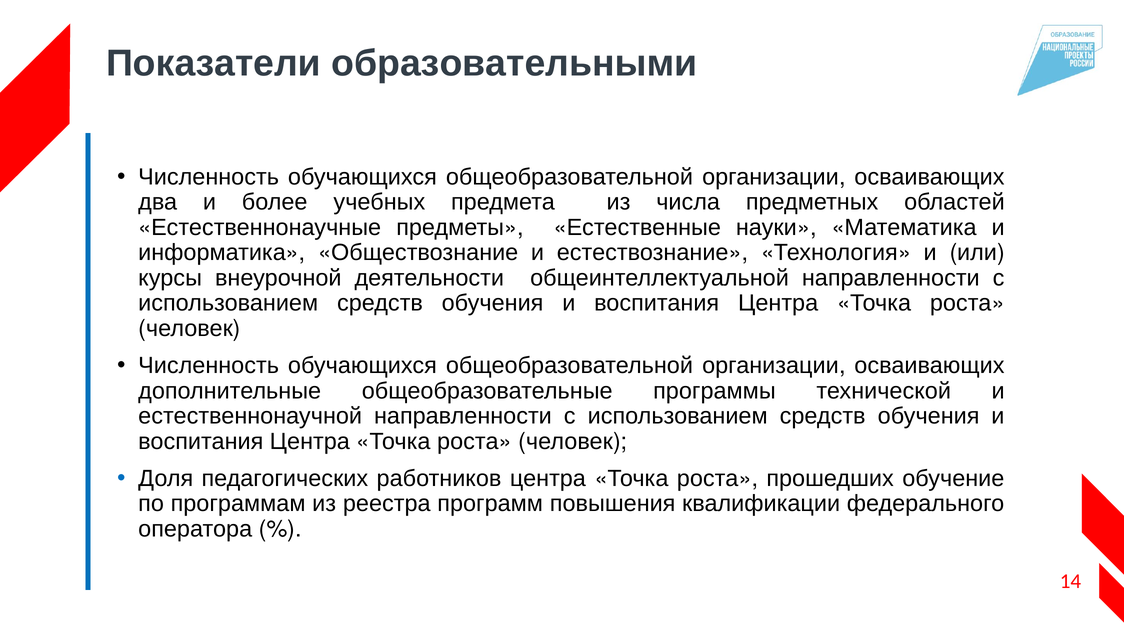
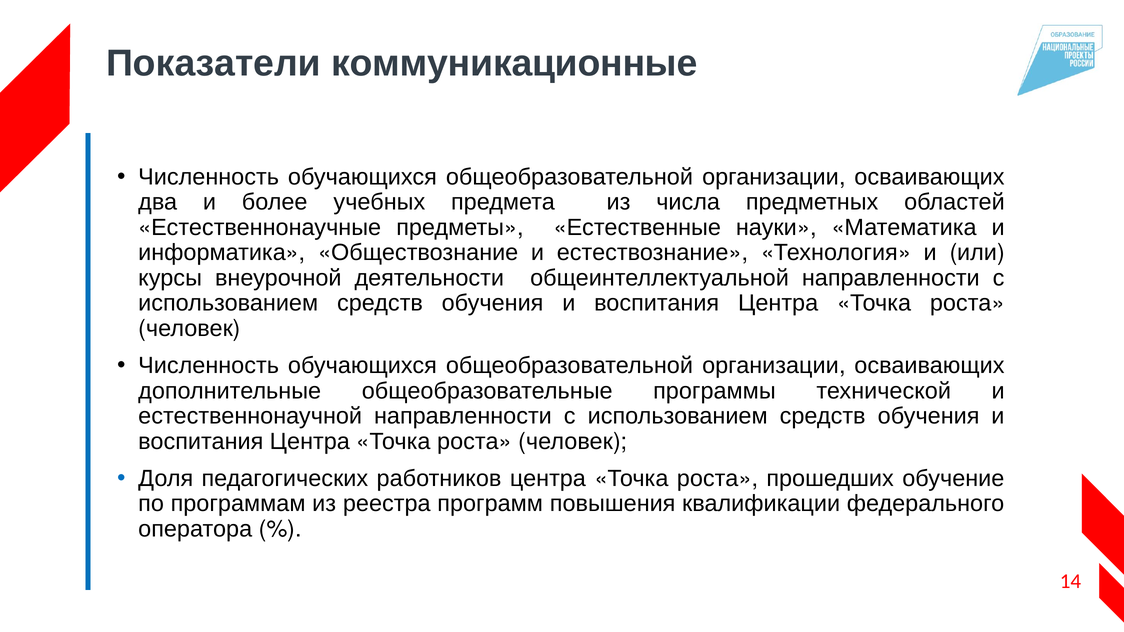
образовательными: образовательными -> коммуникационные (514, 63)
